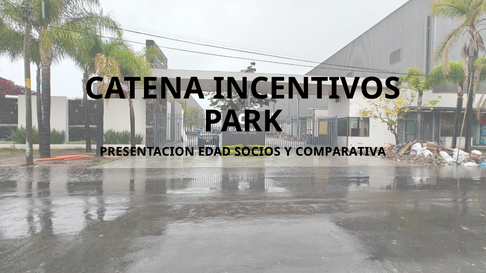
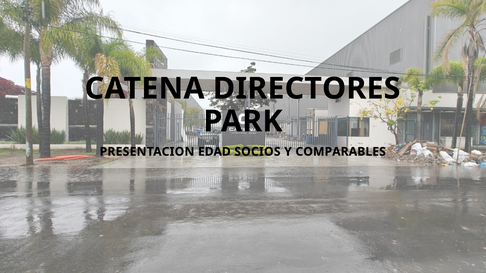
INCENTIVOS: INCENTIVOS -> DIRECTORES (307, 89)
COMPARATIVA: COMPARATIVA -> COMPARABLES (341, 152)
